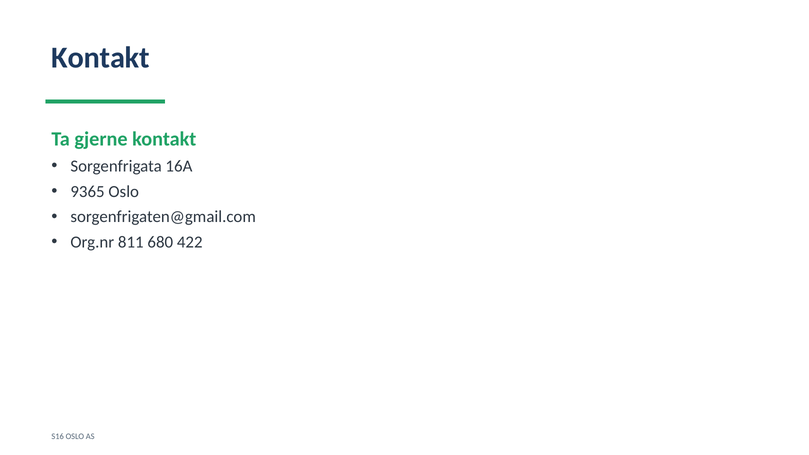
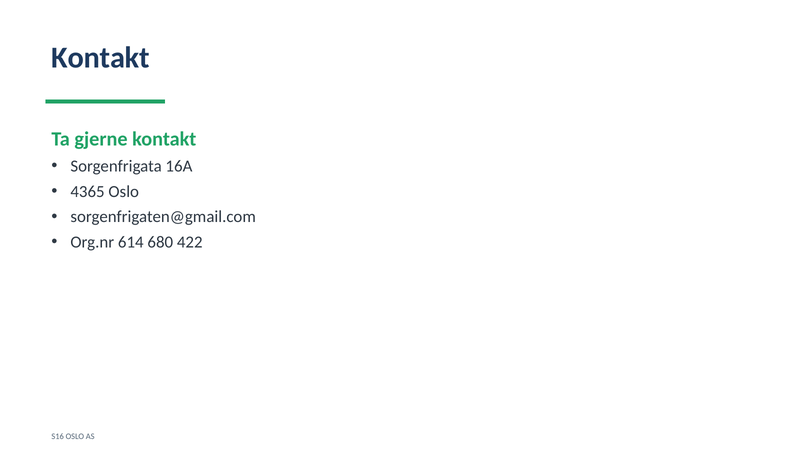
9365: 9365 -> 4365 (88, 192)
811: 811 -> 614 (131, 242)
